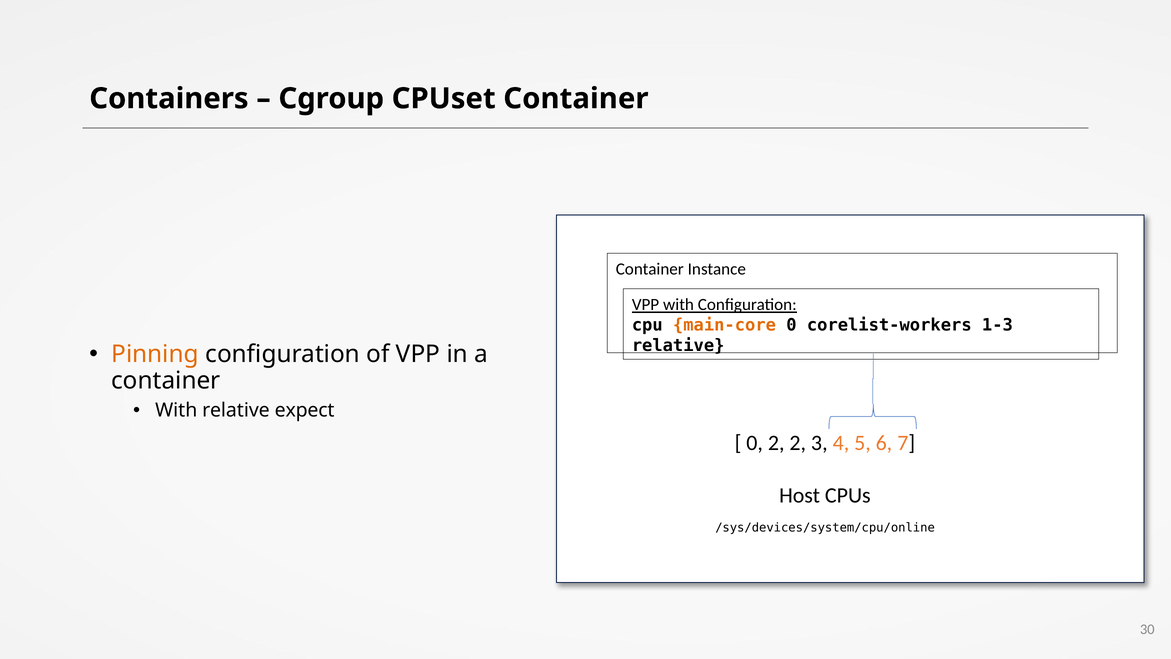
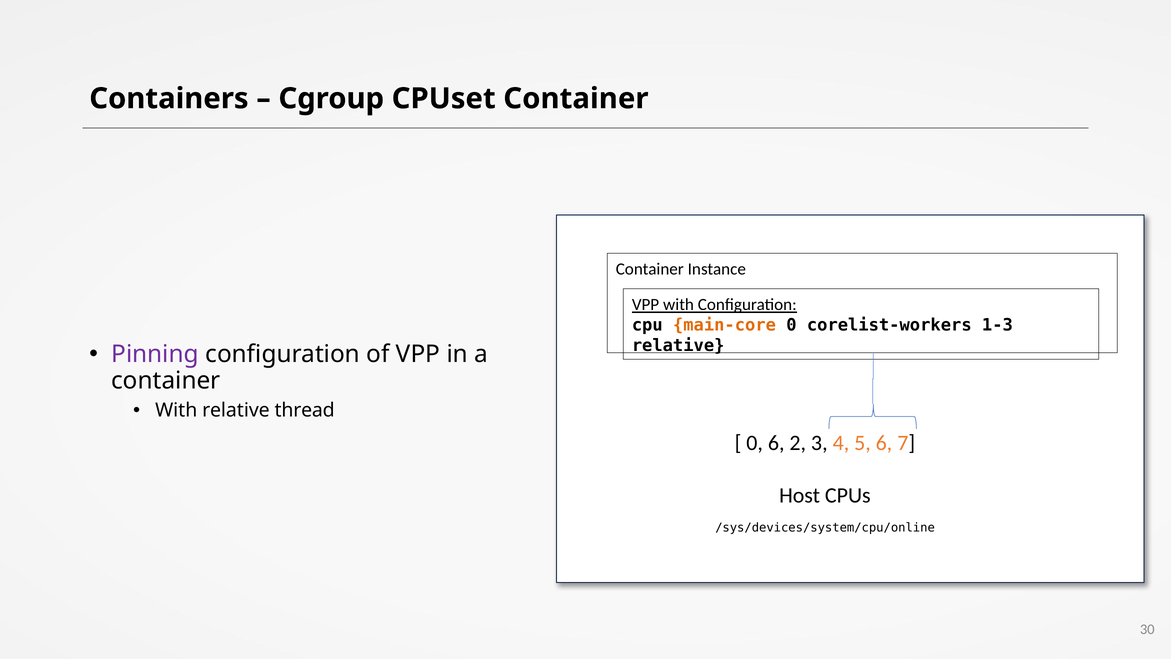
Pinning colour: orange -> purple (155, 354)
expect: expect -> thread (305, 410)
0 2: 2 -> 6 (776, 443)
